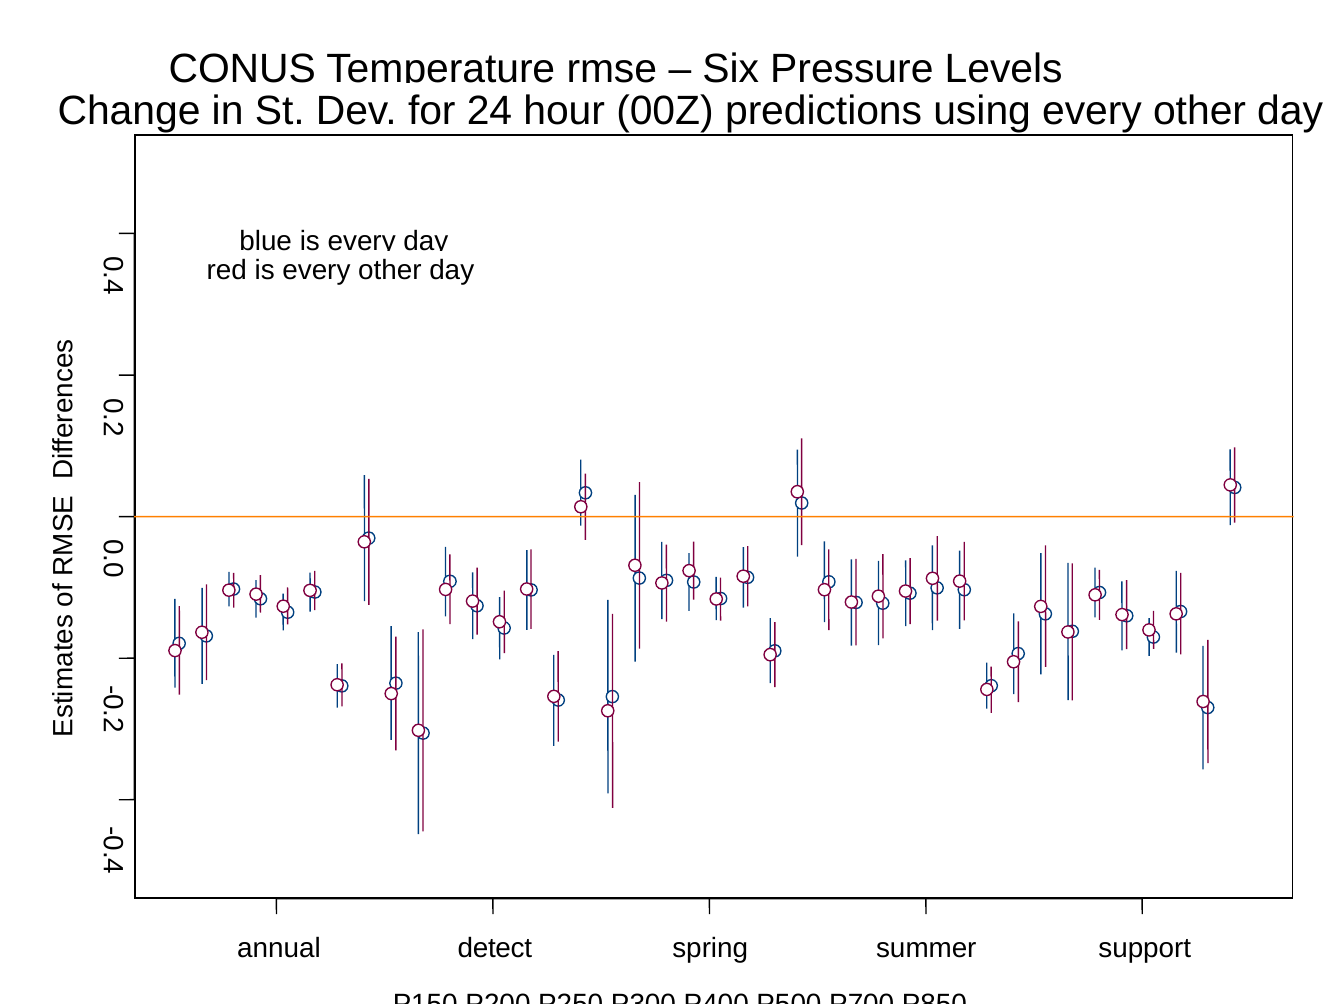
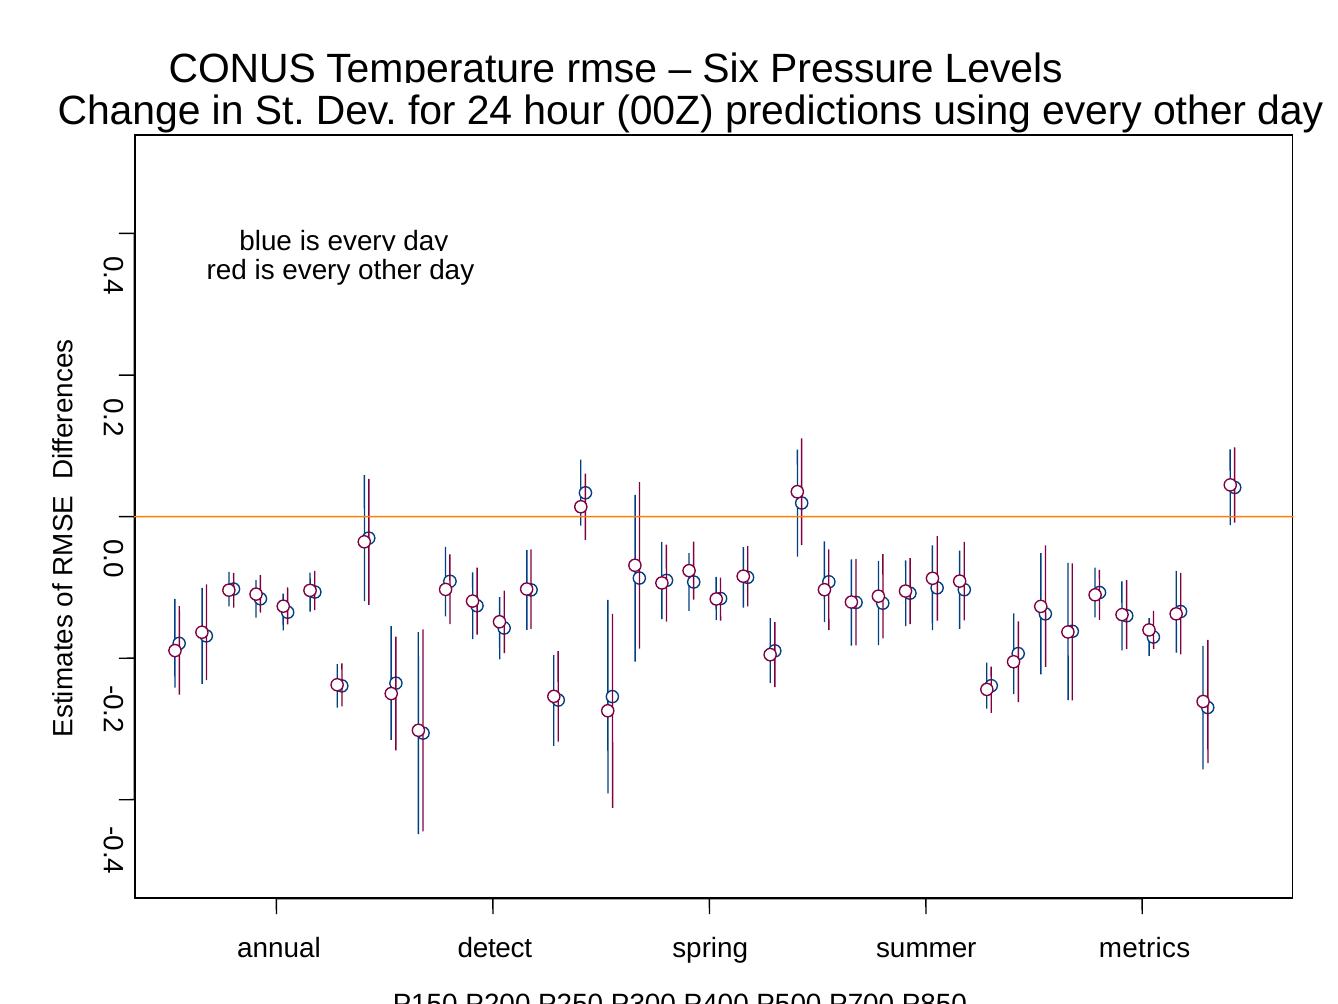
support: support -> metrics (1145, 948)
